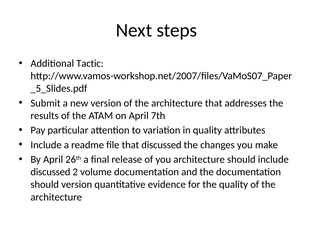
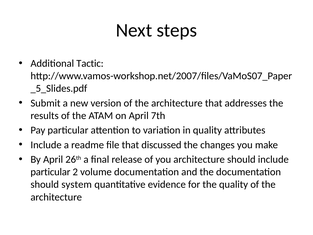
discussed: discussed -> particular (50, 172)
should version: version -> system (77, 184)
